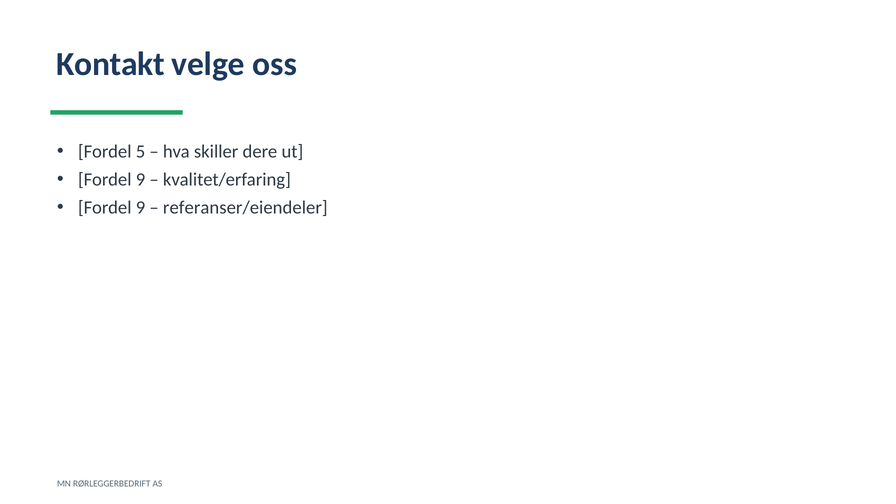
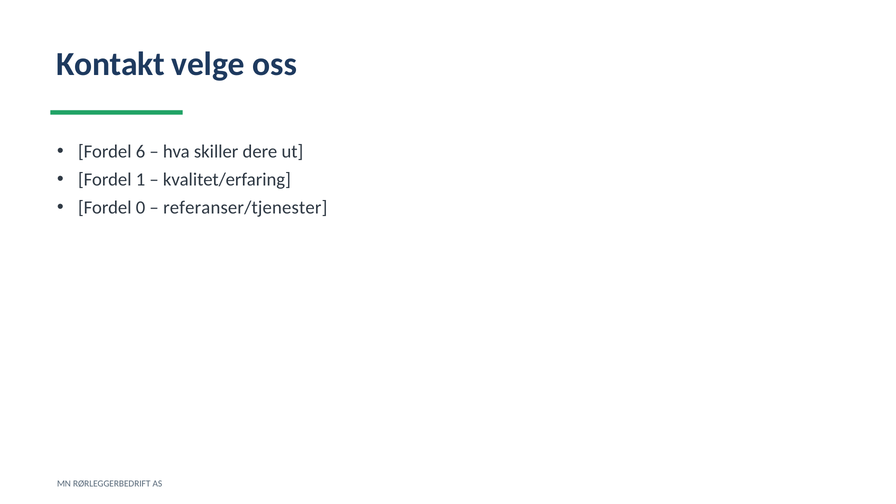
5: 5 -> 6 (141, 152)
9: 9 -> 1 (141, 180)
9: 9 -> 0 (141, 208)
referanser/eiendeler: referanser/eiendeler -> referanser/tjenester (245, 208)
